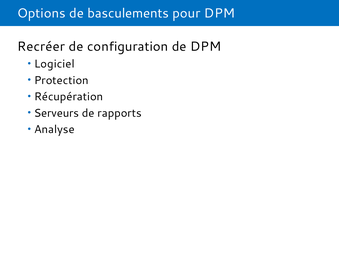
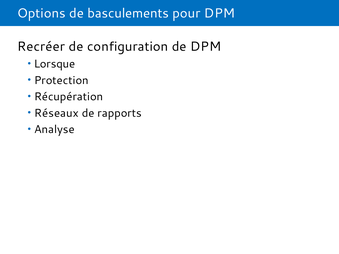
Logiciel: Logiciel -> Lorsque (54, 64)
Serveurs: Serveurs -> Réseaux (56, 113)
